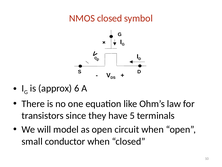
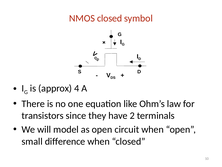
6: 6 -> 4 (77, 88)
5: 5 -> 2 (132, 115)
conductor: conductor -> difference (65, 141)
